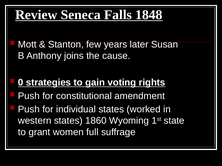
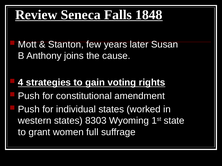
0: 0 -> 4 (21, 83)
1860: 1860 -> 8303 (96, 121)
